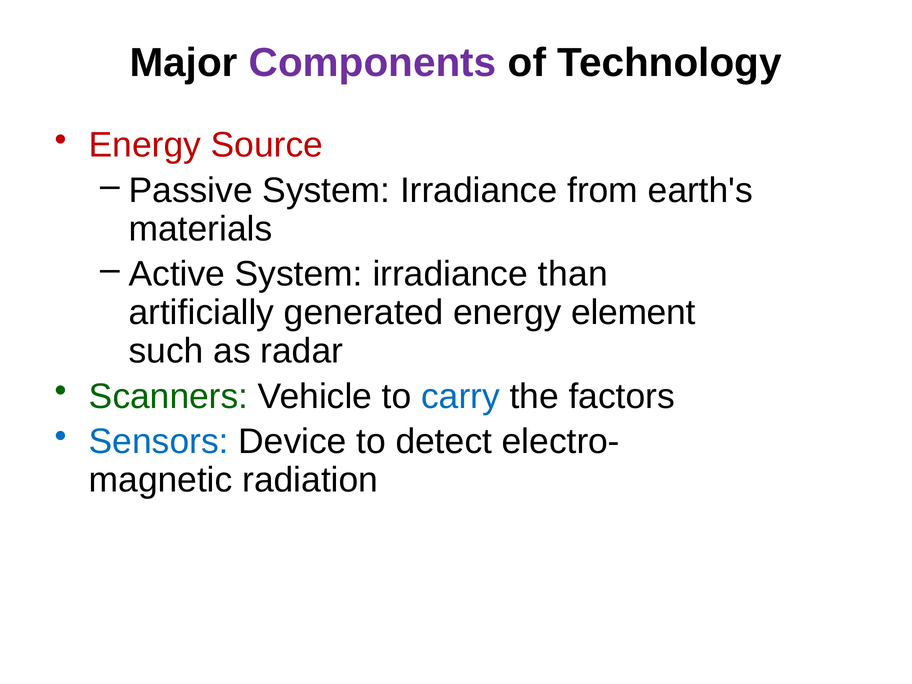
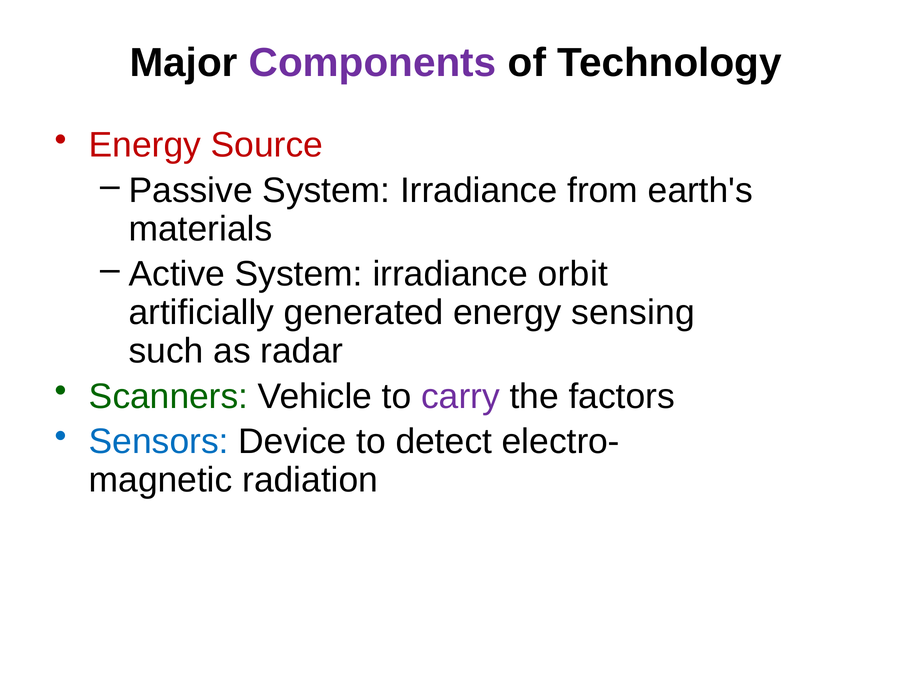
than: than -> orbit (573, 274)
element: element -> sensing (633, 313)
carry colour: blue -> purple (461, 396)
